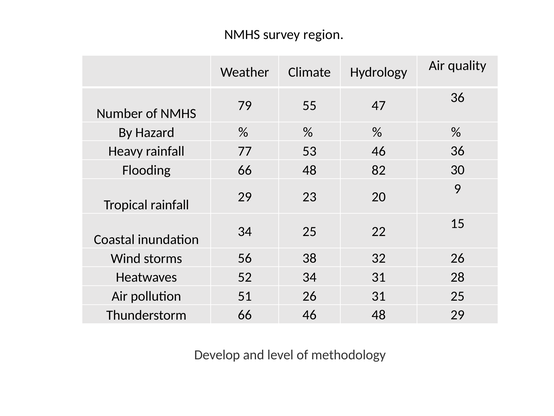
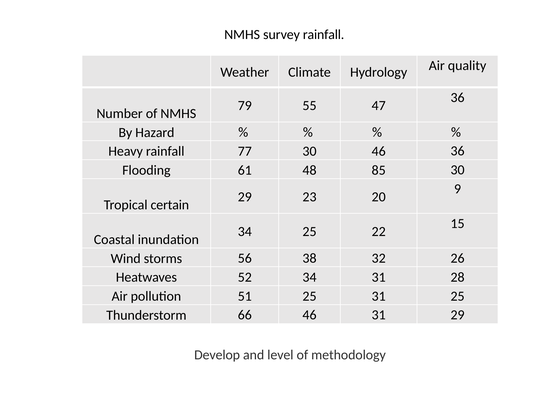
survey region: region -> rainfall (324, 35)
77 53: 53 -> 30 (310, 151)
Flooding 66: 66 -> 61 (245, 170)
82: 82 -> 85 (379, 170)
Tropical rainfall: rainfall -> certain (170, 205)
51 26: 26 -> 25 (310, 296)
46 48: 48 -> 31 (379, 315)
